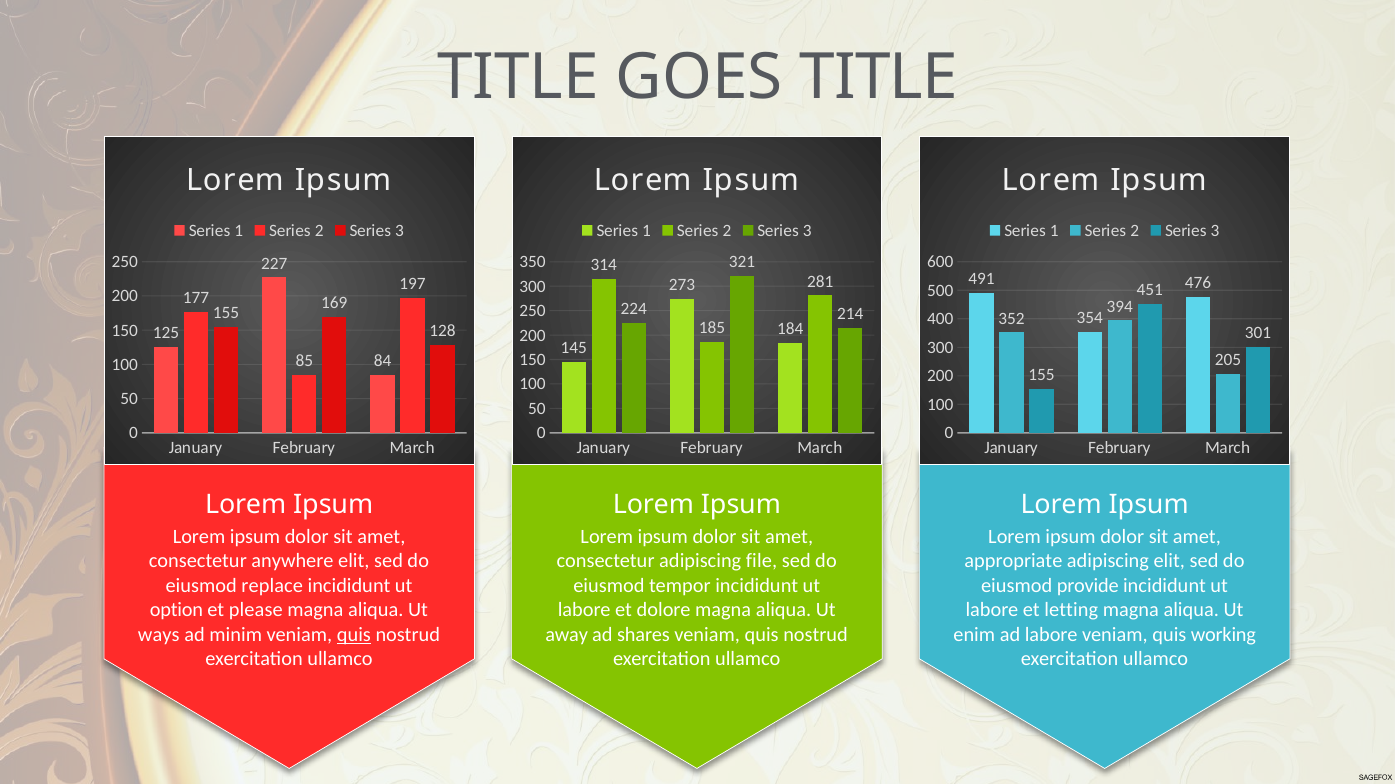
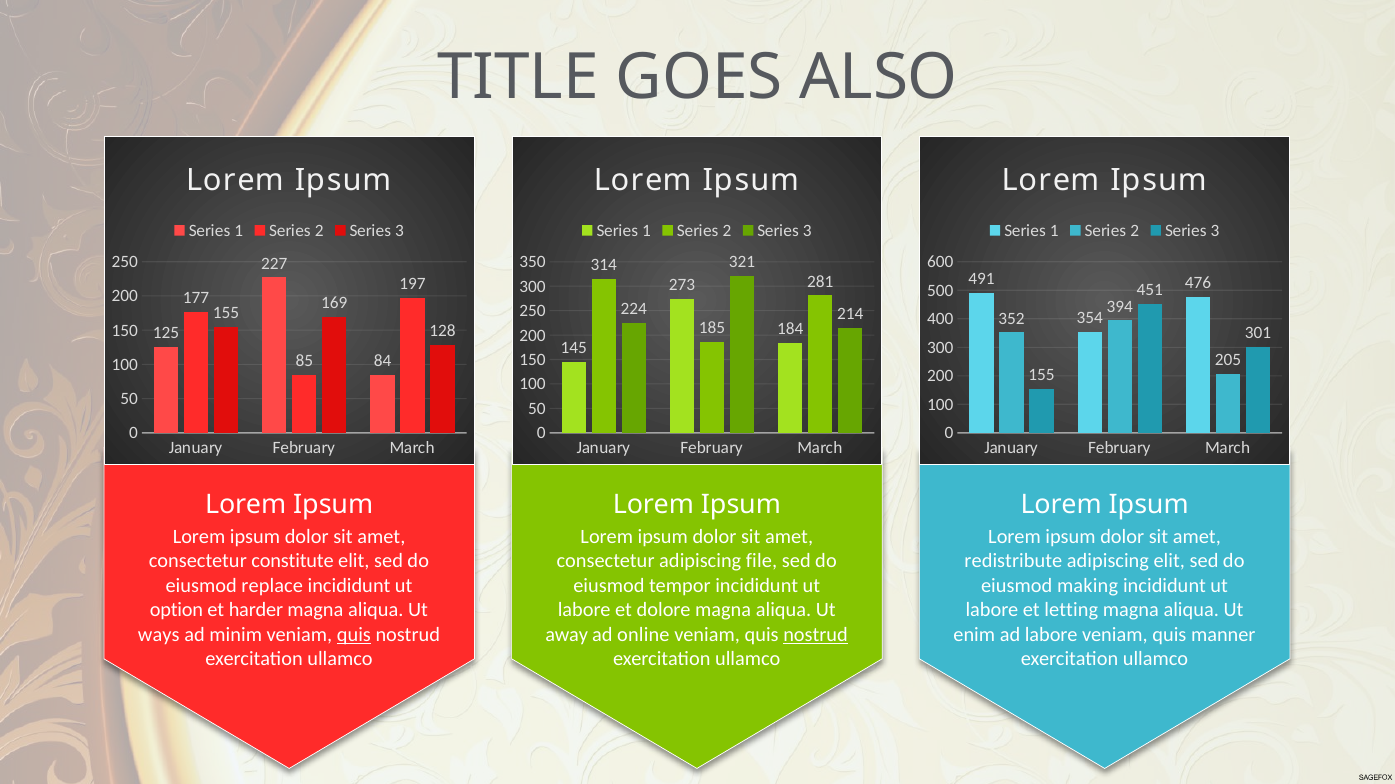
GOES TITLE: TITLE -> ALSO (879, 77)
anywhere: anywhere -> constitute (293, 562)
appropriate: appropriate -> redistribute (1013, 562)
provide: provide -> making (1088, 586)
please: please -> harder (256, 611)
shares: shares -> online (643, 635)
nostrud underline: none -> present (816, 635)
working: working -> manner (1223, 635)
